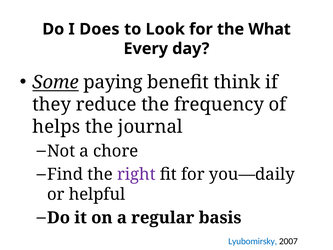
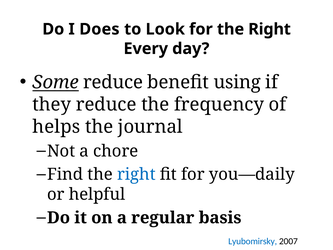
for the What: What -> Right (270, 29)
Some paying: paying -> reduce (113, 82)
think: think -> using (237, 82)
right colour: purple -> blue (136, 174)
